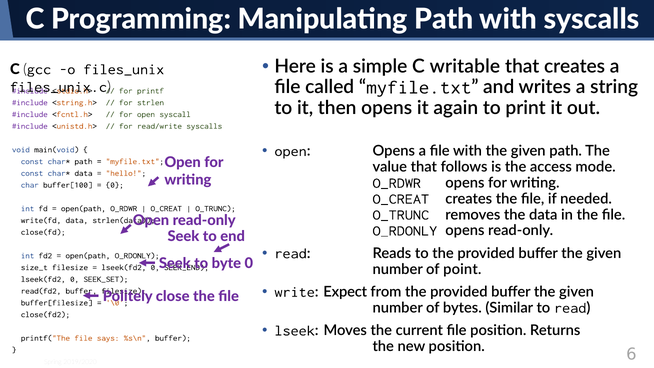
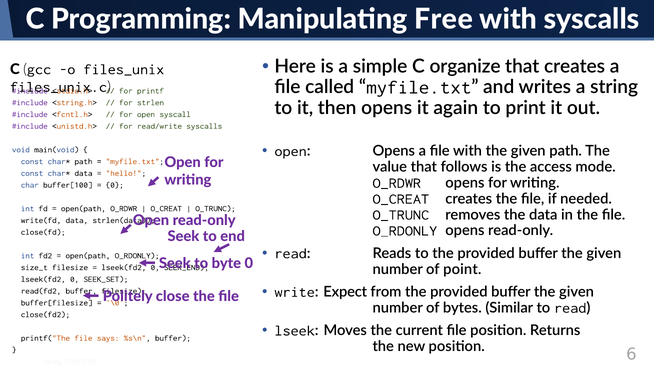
Manipulating Path: Path -> Free (444, 19)
writable: writable -> organize (465, 66)
